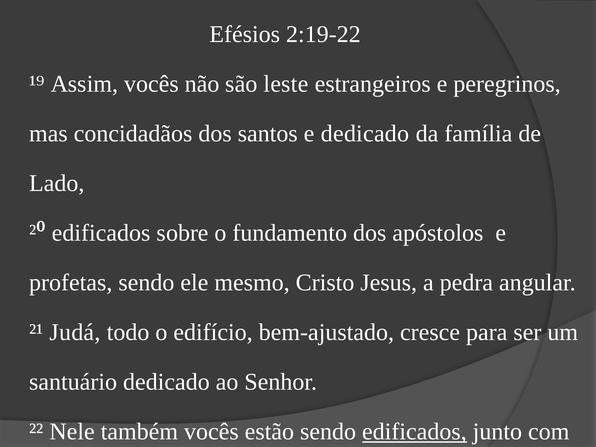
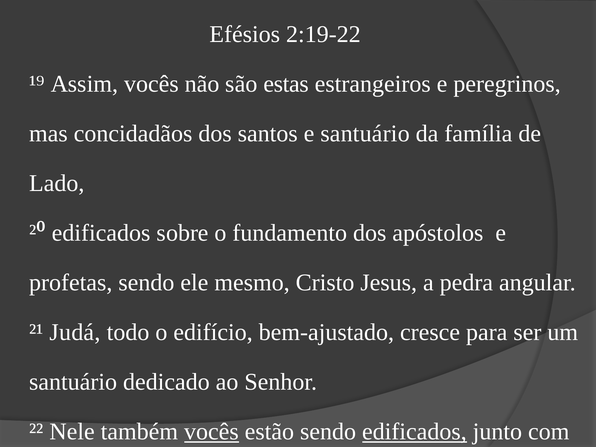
leste: leste -> estas (286, 84)
e dedicado: dedicado -> santuário (365, 134)
vocês underline: none -> present (212, 432)
